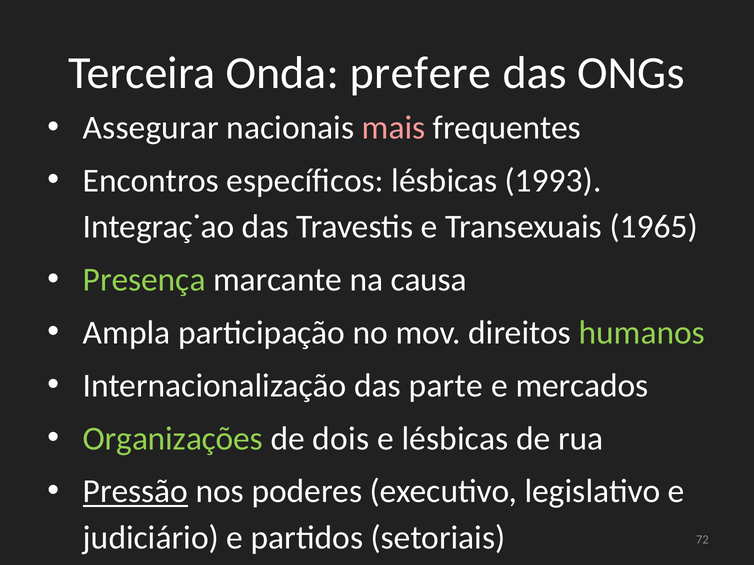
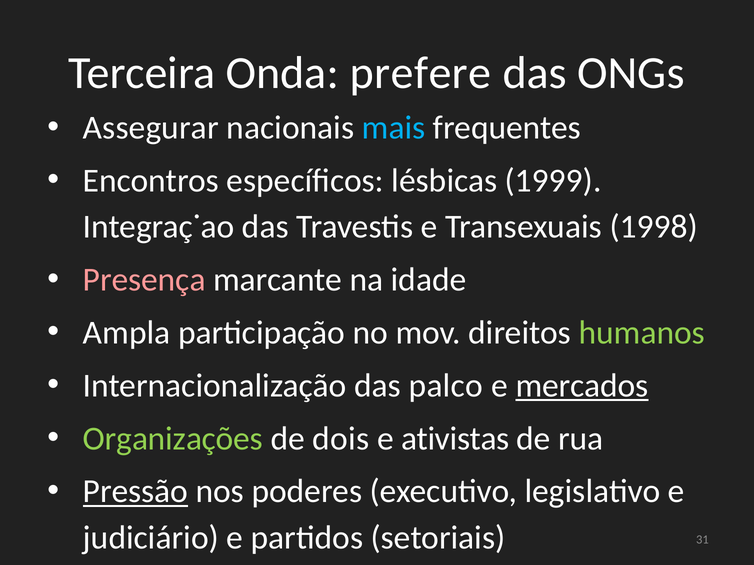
mais colour: pink -> light blue (394, 128)
1993: 1993 -> 1999 (553, 181)
1965: 1965 -> 1998 (654, 227)
Presença colour: light green -> pink (144, 280)
causa: causa -> idade (429, 280)
parte: parte -> palco (446, 386)
mercados underline: none -> present (582, 386)
e lésbicas: lésbicas -> ativistas (455, 439)
72: 72 -> 31 (702, 540)
